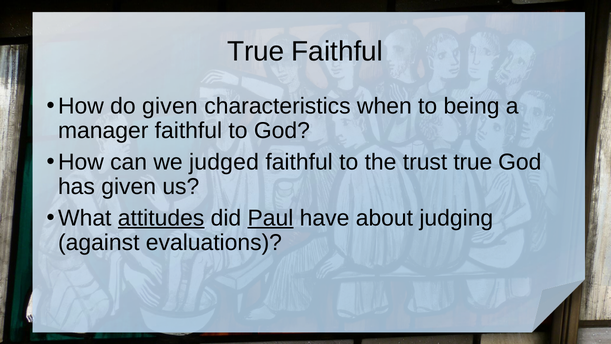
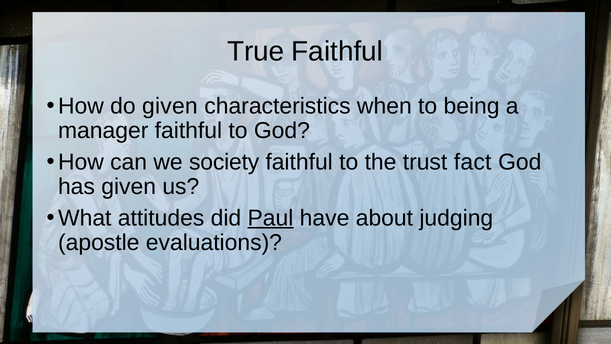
judged: judged -> society (224, 162)
trust true: true -> fact (473, 162)
attitudes underline: present -> none (161, 218)
against: against -> apostle (99, 243)
